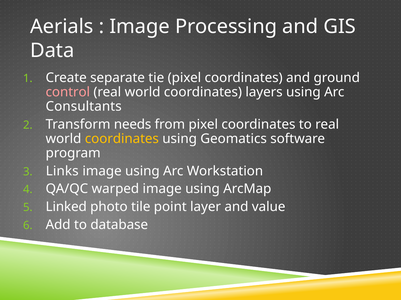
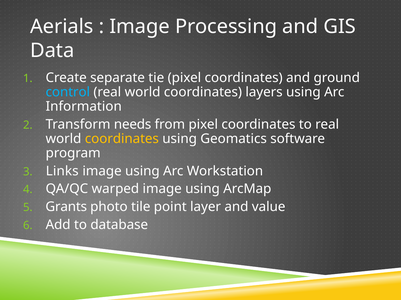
control colour: pink -> light blue (68, 92)
Consultants: Consultants -> Information (84, 107)
Linked: Linked -> Grants (66, 207)
